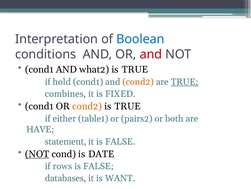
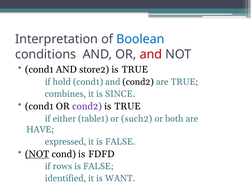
what2: what2 -> store2 (94, 69)
cond2 colour: orange -> black (138, 82)
TRUE underline: present -> none (185, 82)
FIXED: FIXED -> SINCE (120, 94)
cond2 colour: orange -> purple (87, 106)
pairs2: pairs2 -> such2 (137, 118)
statement: statement -> expressed (65, 141)
DATE: DATE -> FDFD (101, 153)
databases: databases -> identified (65, 178)
